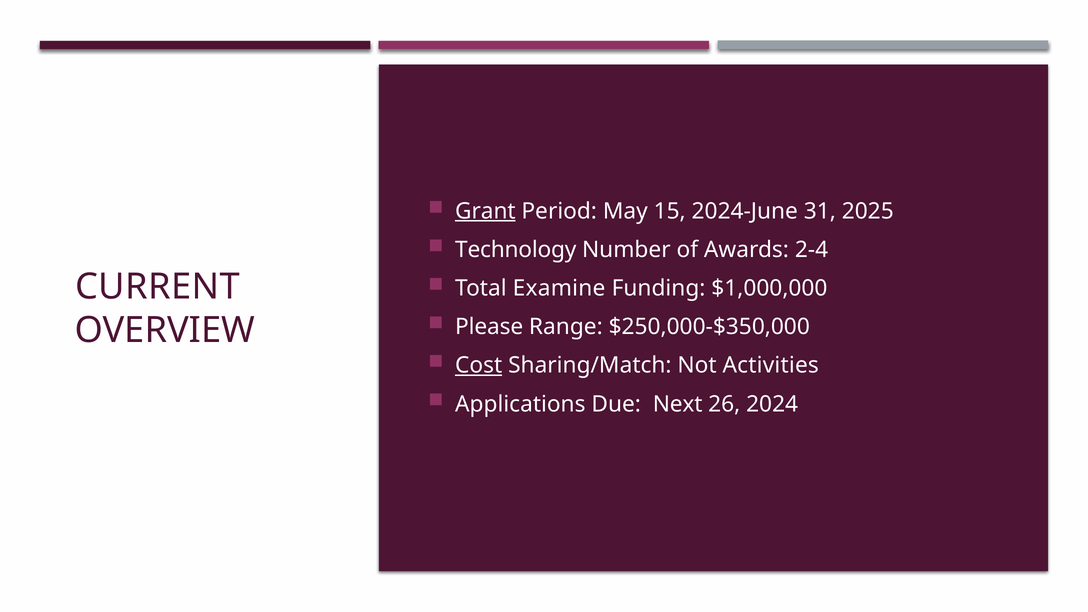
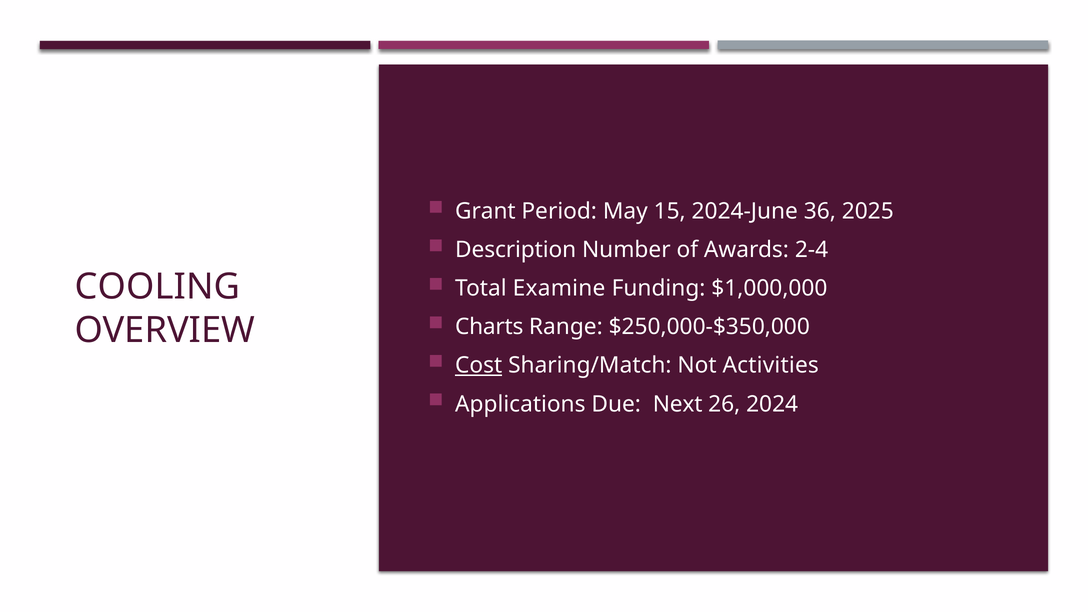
Grant underline: present -> none (485, 211)
31: 31 -> 36 (820, 211)
Technology: Technology -> Description (516, 250)
CURRENT: CURRENT -> COOLING (158, 287)
Please: Please -> Charts (489, 327)
